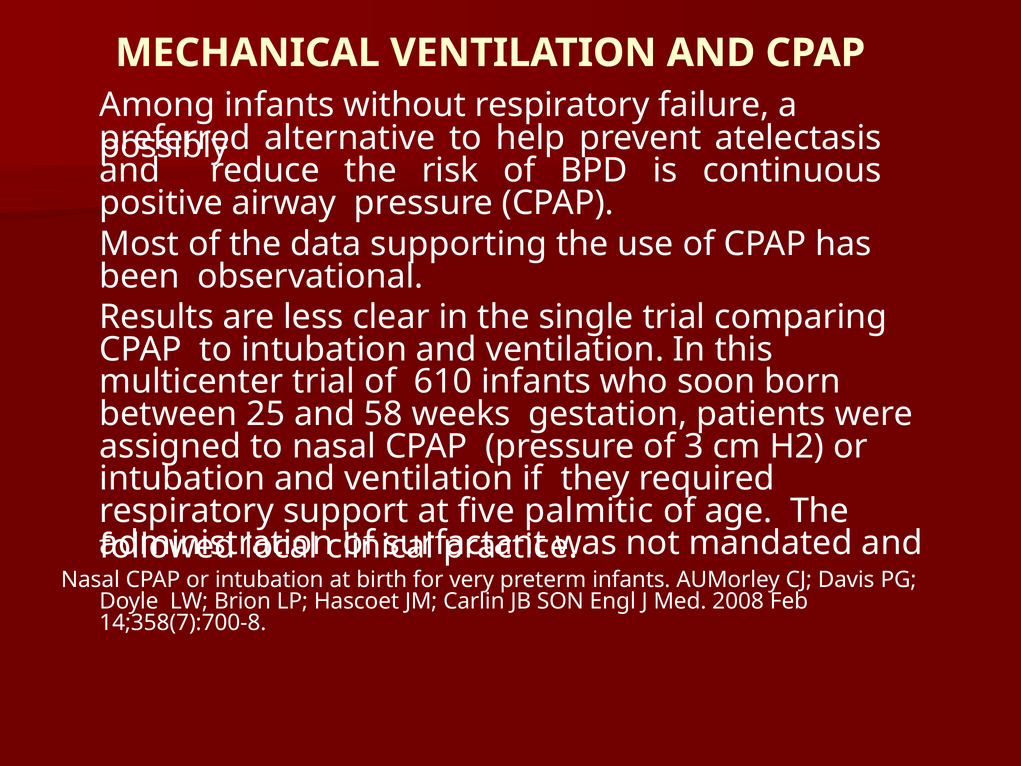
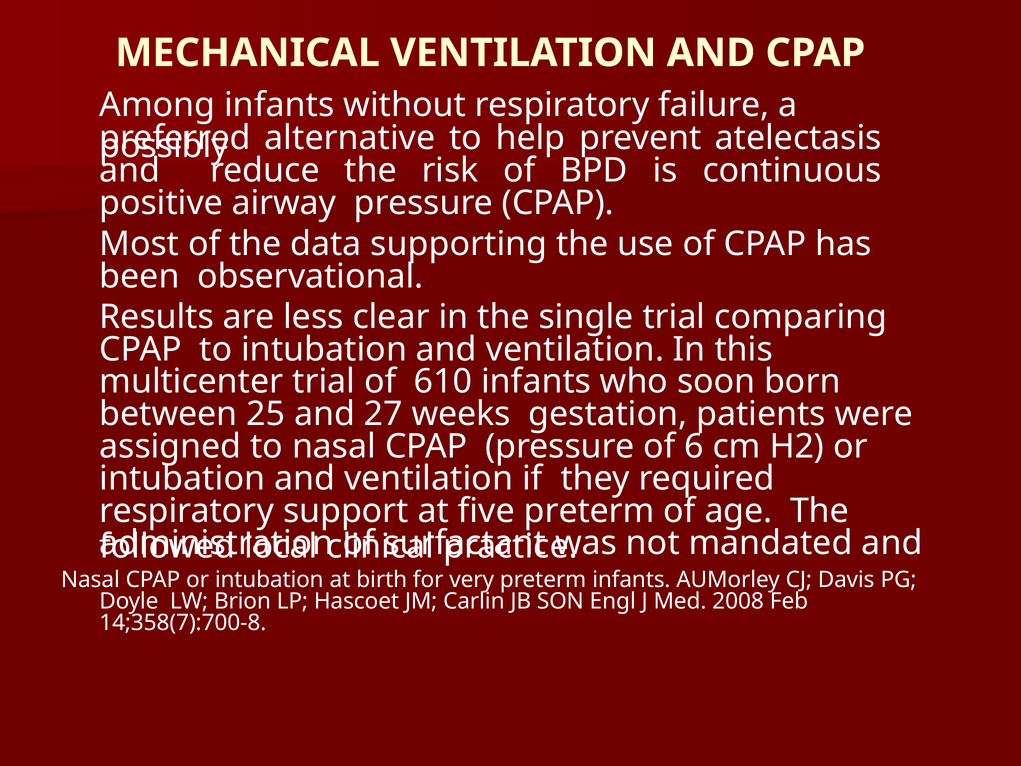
58: 58 -> 27 (383, 414)
3: 3 -> 6 (694, 446)
five palmitic: palmitic -> preterm (589, 511)
